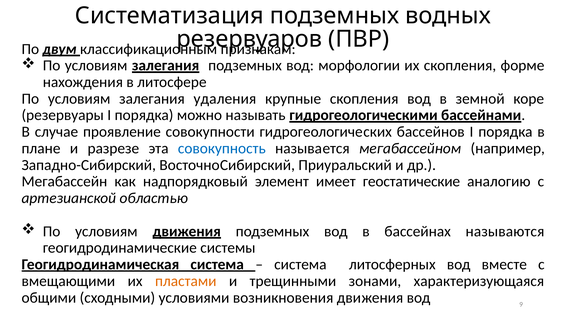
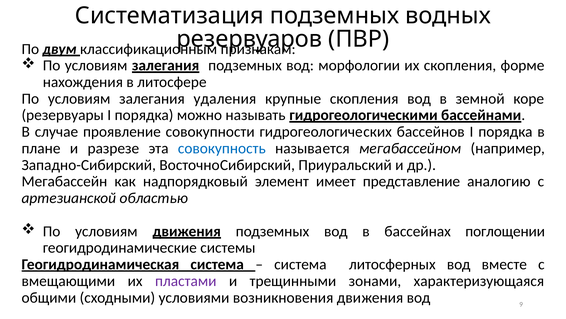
геостатические: геостатические -> представление (411, 181)
называются: называются -> поглощении (505, 231)
пластами colour: orange -> purple (186, 280)
